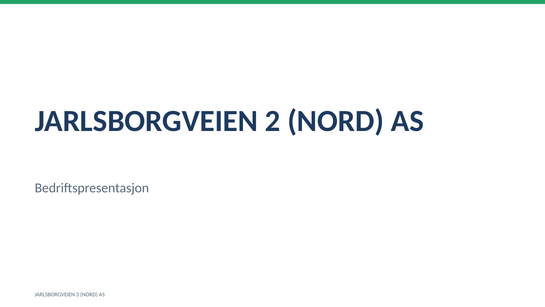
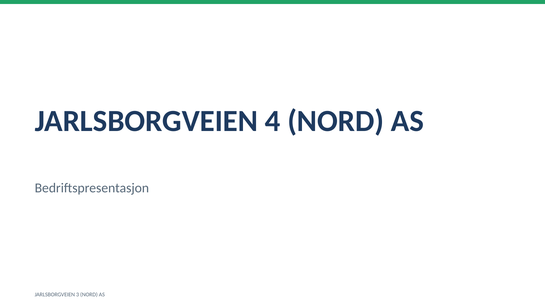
2: 2 -> 4 (273, 121)
